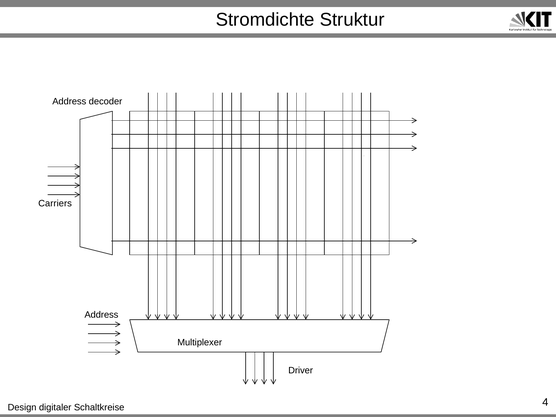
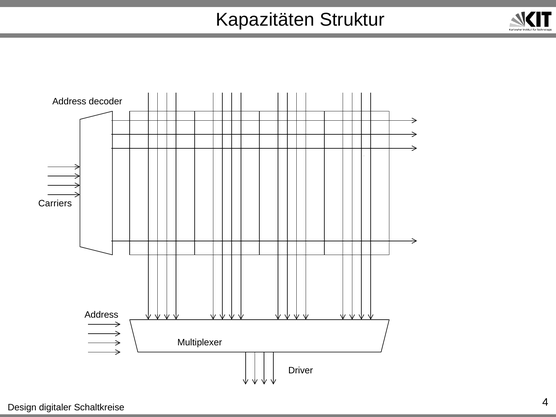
Stromdichte: Stromdichte -> Kapazitäten (265, 20)
